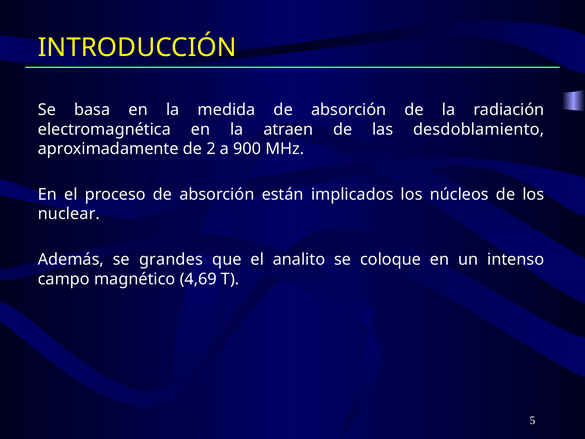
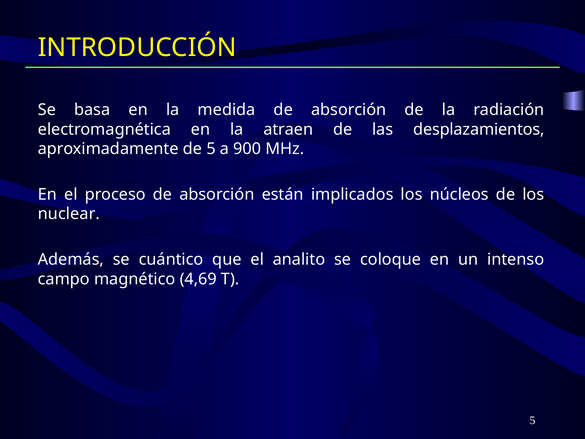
desdoblamiento: desdoblamiento -> desplazamientos (479, 129)
de 2: 2 -> 5 (211, 149)
grandes: grandes -> cuántico (171, 259)
